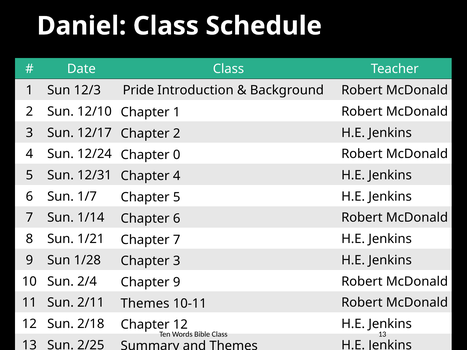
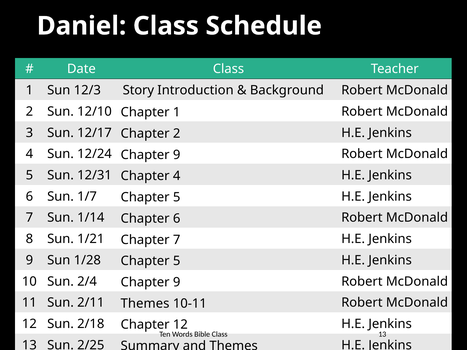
Pride: Pride -> Story (138, 90)
12/24 Chapter 0: 0 -> 9 (177, 155)
1/28 Chapter 3: 3 -> 5 (177, 261)
